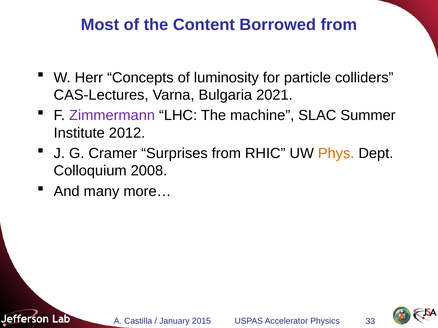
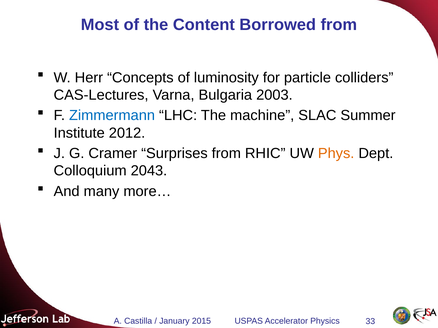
2021: 2021 -> 2003 (274, 95)
Zimmermann colour: purple -> blue (112, 116)
2008: 2008 -> 2043 (149, 171)
